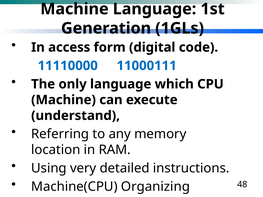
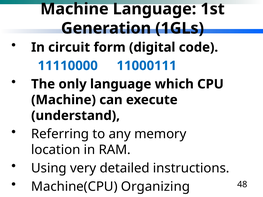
access: access -> circuit (69, 47)
